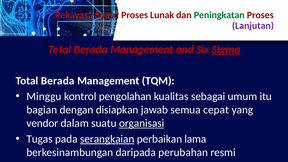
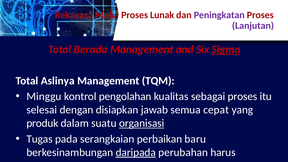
Rekayasa Suatu: Suatu -> Maka (107, 15)
Peningkatan colour: green -> purple (219, 15)
Berada: Berada -> Aslinya (58, 81)
sebagai umum: umum -> proses (242, 96)
bagian: bagian -> selesai (42, 110)
vendor: vendor -> produk (42, 123)
serangkaian underline: present -> none (107, 139)
lama: lama -> baru (195, 139)
daripada underline: none -> present (136, 152)
resmi: resmi -> harus (223, 152)
